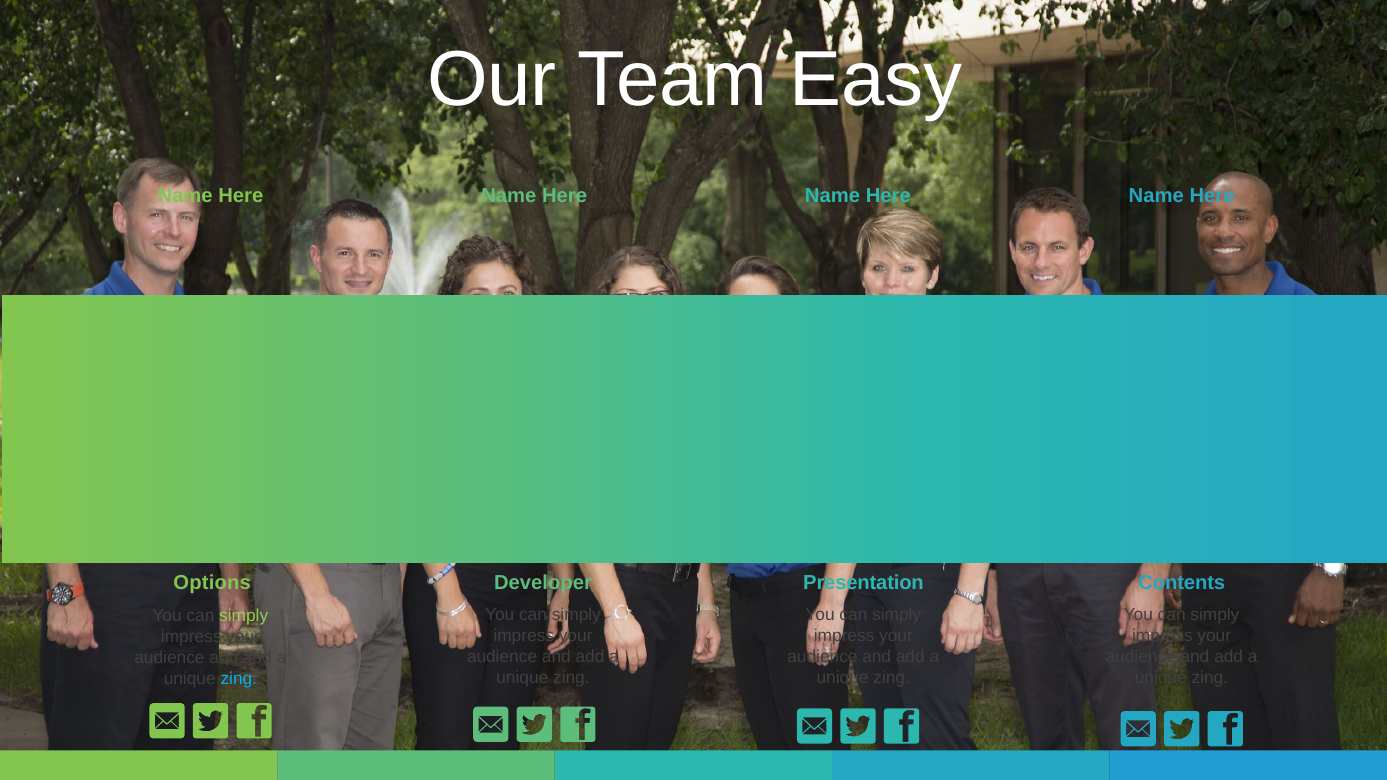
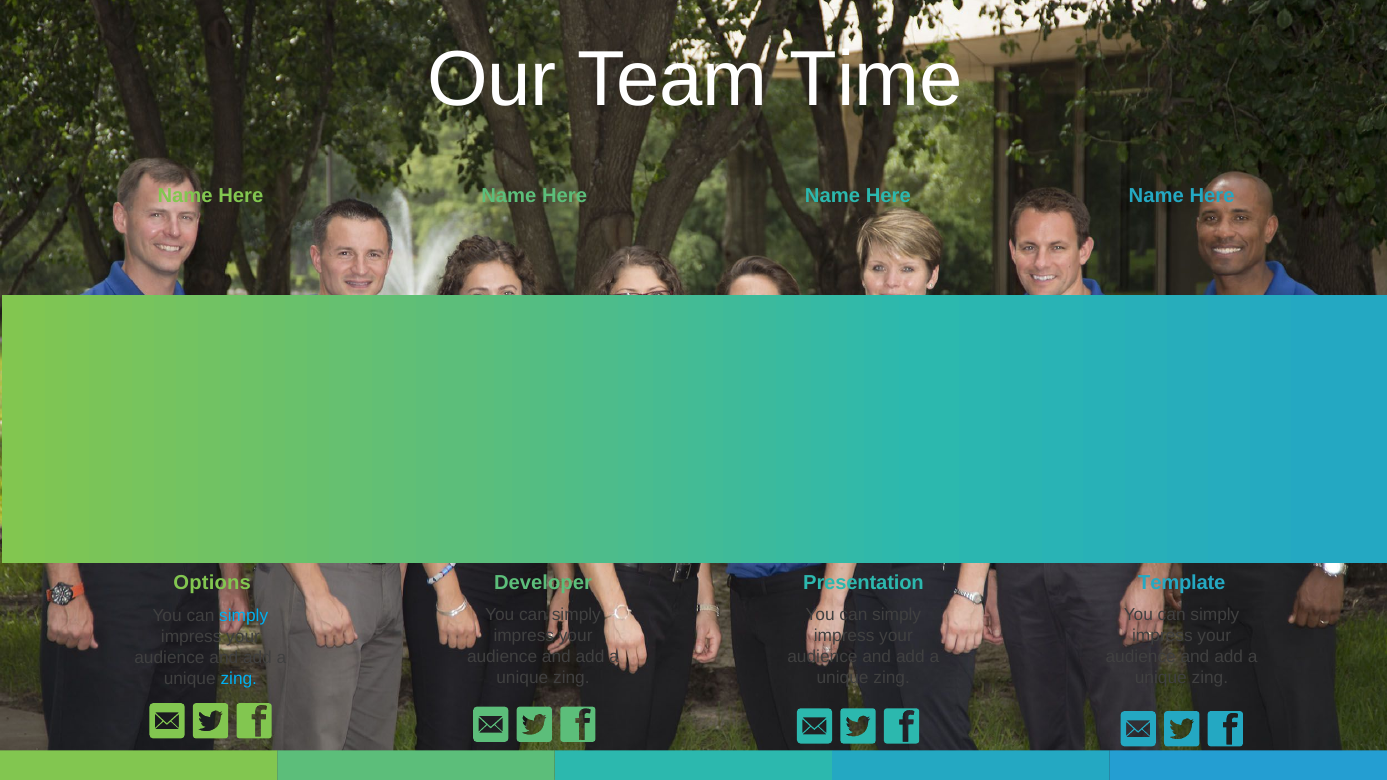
Easy: Easy -> Time (876, 79)
Contents: Contents -> Template (1182, 583)
simply colour: light green -> light blue (244, 616)
